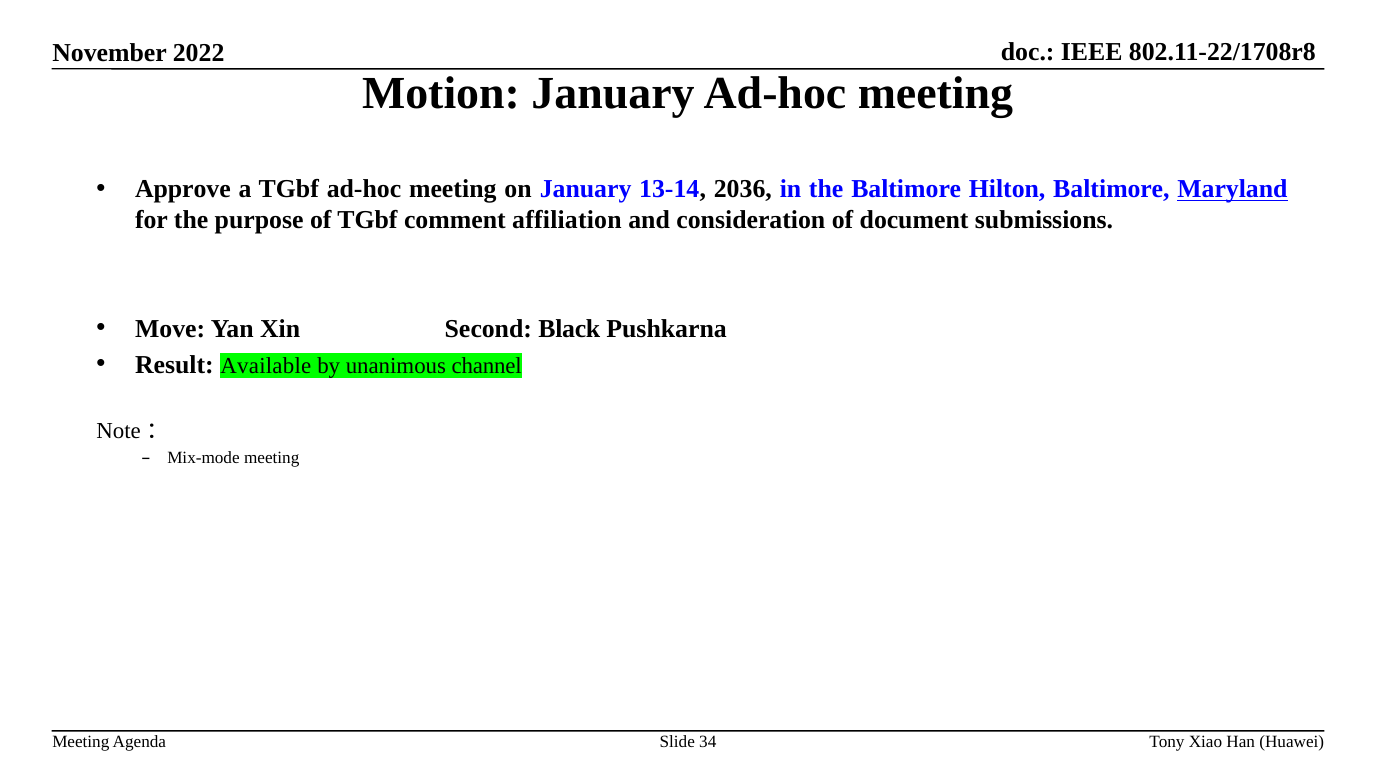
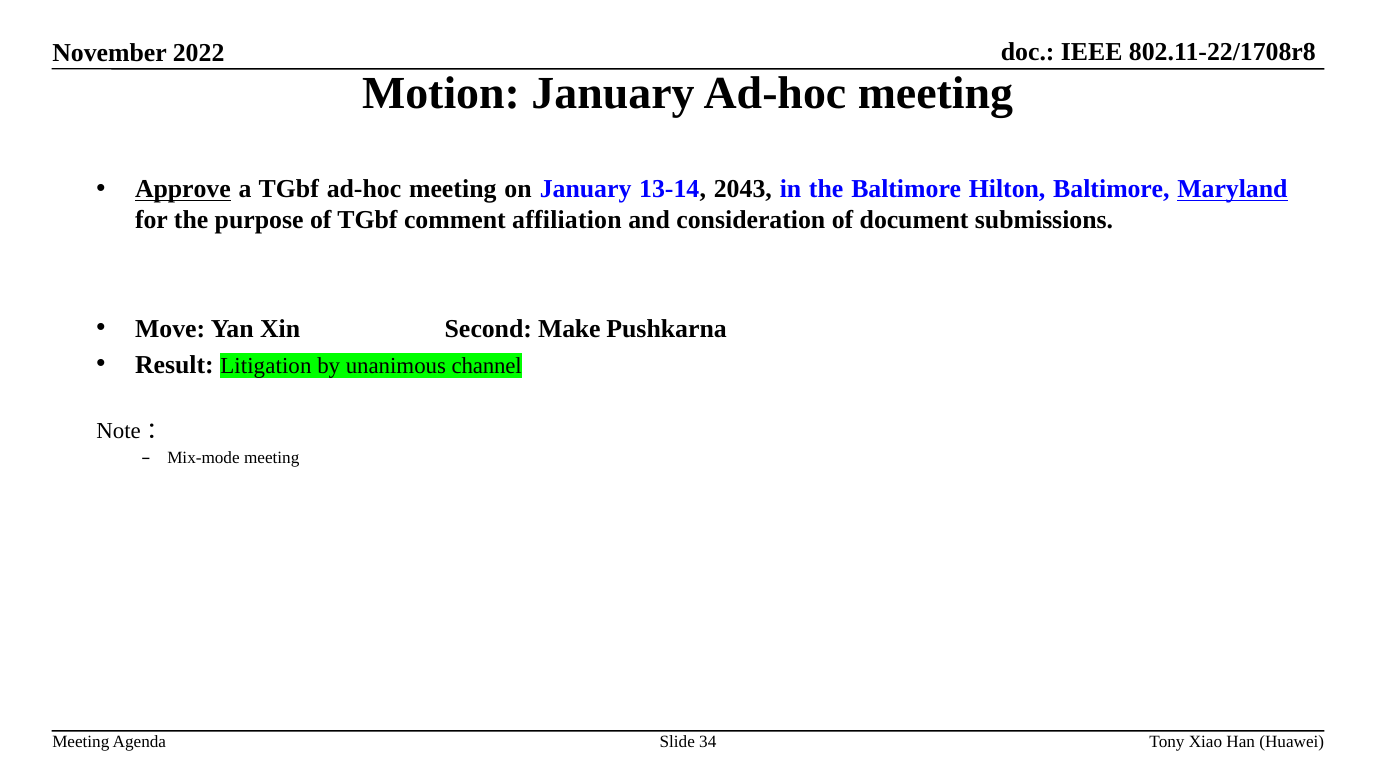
Approve underline: none -> present (183, 189)
2036: 2036 -> 2043 (743, 189)
Black: Black -> Make (569, 329)
Available: Available -> Litigation (266, 366)
